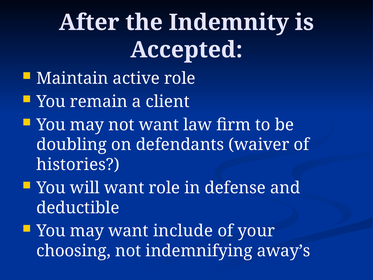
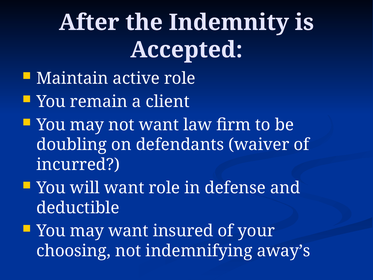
histories: histories -> incurred (78, 164)
include: include -> insured (183, 231)
